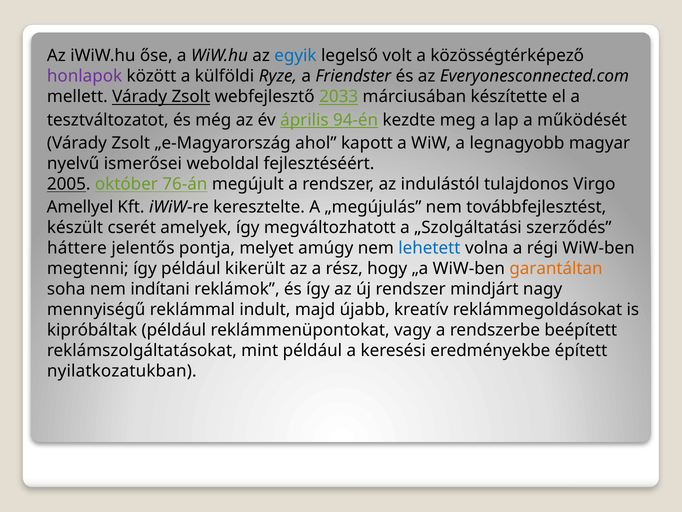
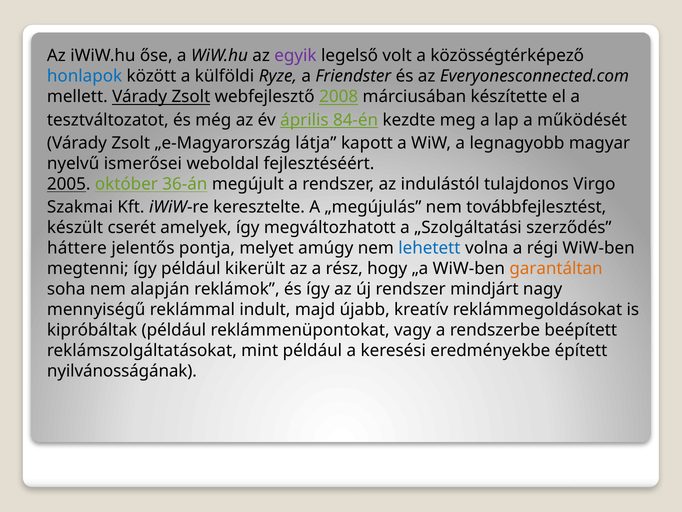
egyik colour: blue -> purple (295, 56)
honlapok colour: purple -> blue (85, 76)
2033: 2033 -> 2008 (339, 97)
94-én: 94-én -> 84-én (356, 120)
ahol: ahol -> látja (316, 143)
76-án: 76-án -> 36-án (185, 184)
Amellyel: Amellyel -> Szakmai (80, 207)
indítani: indítani -> alapján (160, 289)
nyilatkozatukban: nyilatkozatukban -> nyilvánosságának (122, 371)
